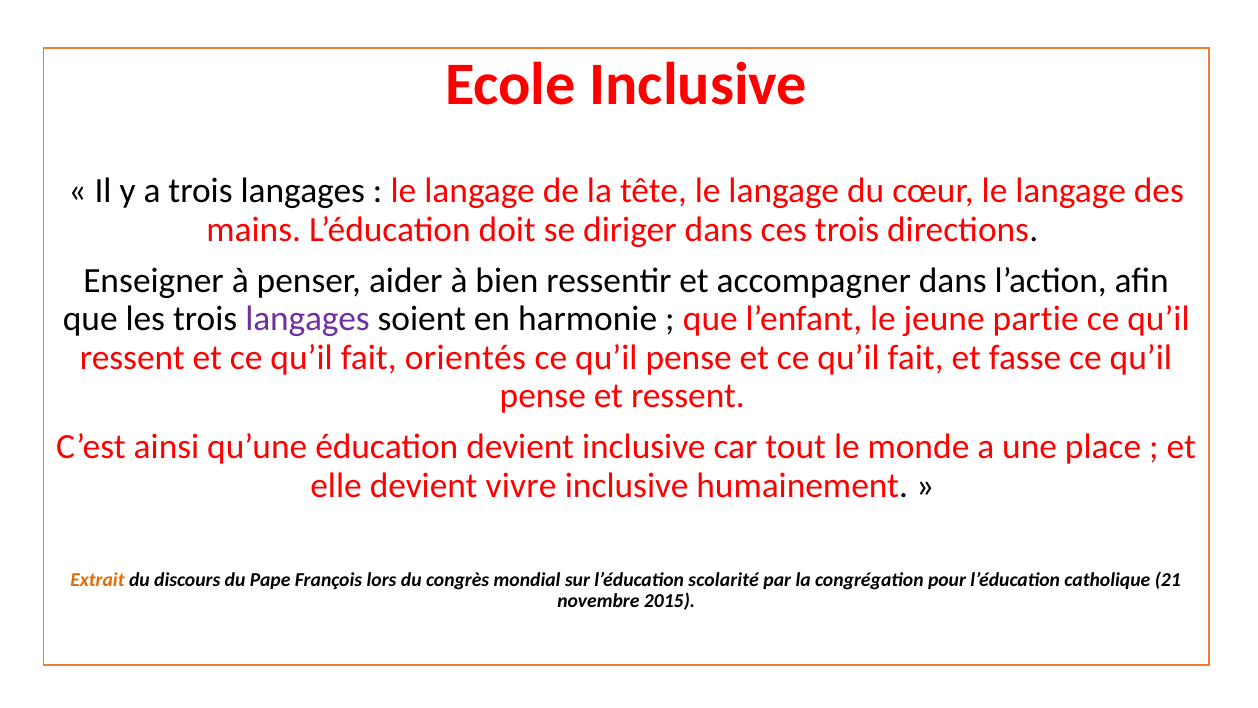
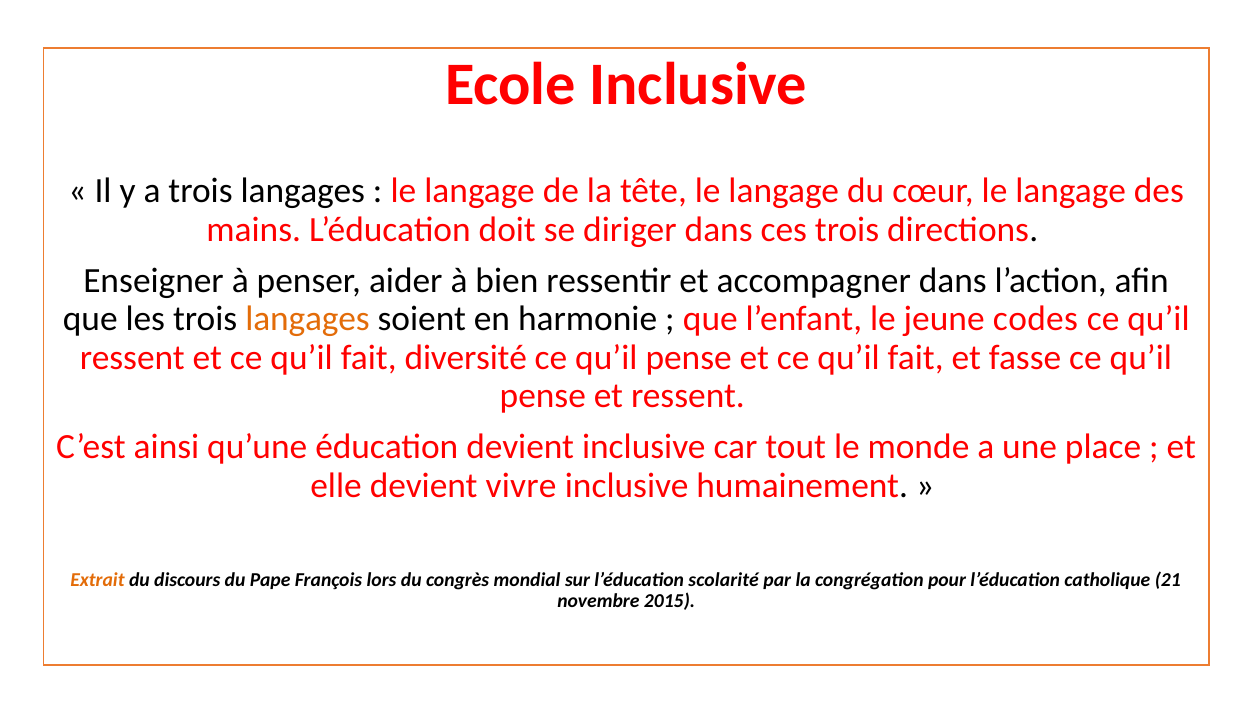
langages colour: purple -> orange (308, 319)
partie: partie -> codes (1035, 319)
orientés: orientés -> diversité (466, 357)
